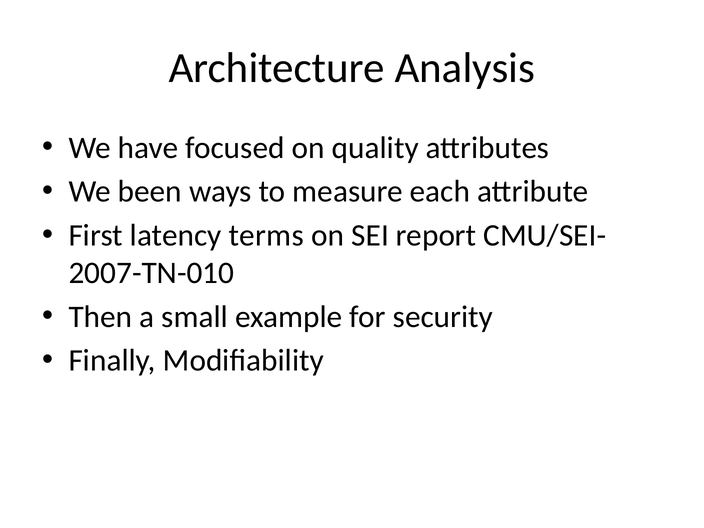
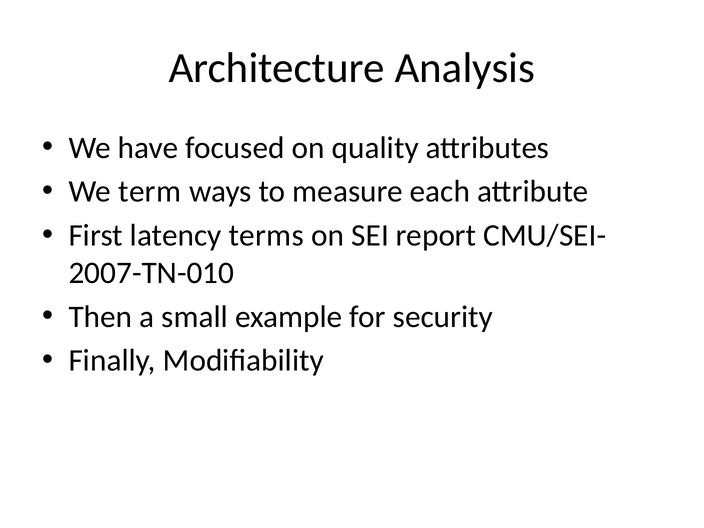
been: been -> term (150, 192)
